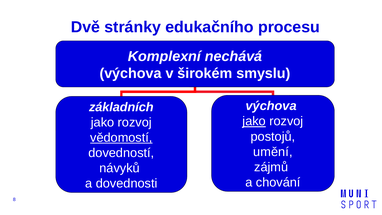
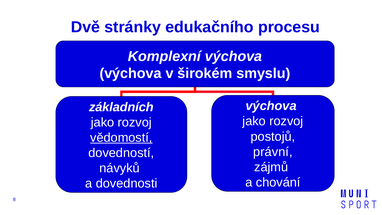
Komplexní nechává: nechává -> výchova (234, 56)
jako underline: present -> none (254, 121)
umění: umění -> právní (273, 152)
